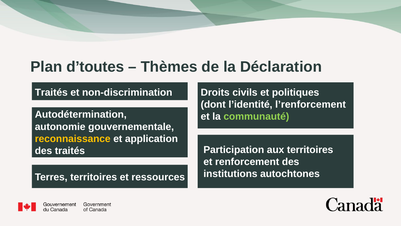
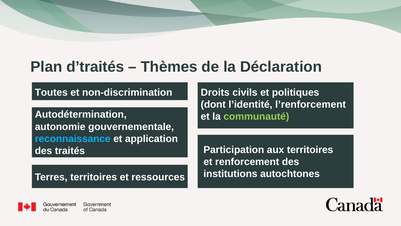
d’toutes: d’toutes -> d’traités (95, 67)
Traités: Traités -> Toutes (51, 92)
reconnaissance colour: yellow -> light blue (73, 139)
